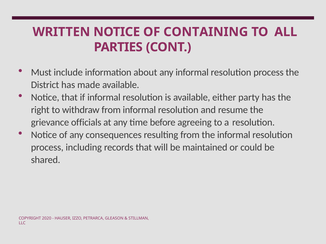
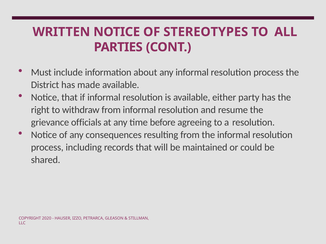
CONTAINING: CONTAINING -> STEREOTYPES (206, 32)
